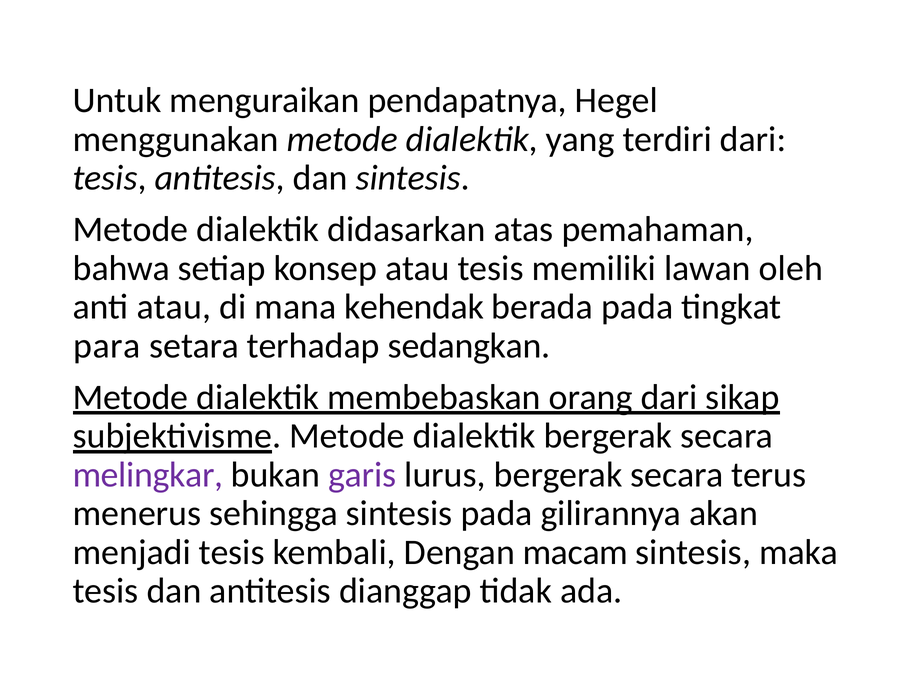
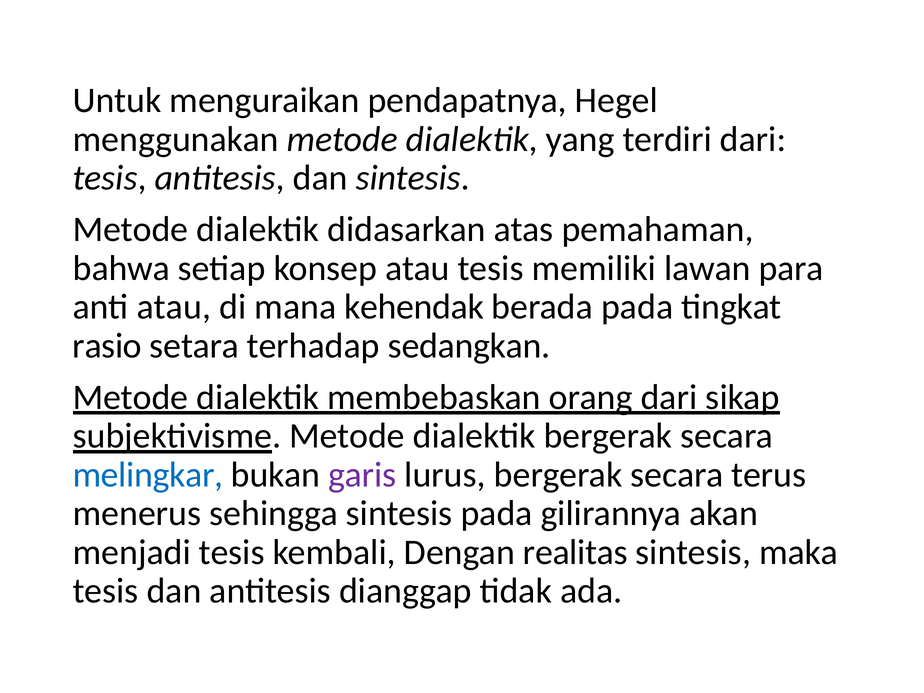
oleh: oleh -> para (791, 268)
para: para -> rasio (107, 346)
melingkar colour: purple -> blue (148, 475)
macam: macam -> realitas (575, 552)
